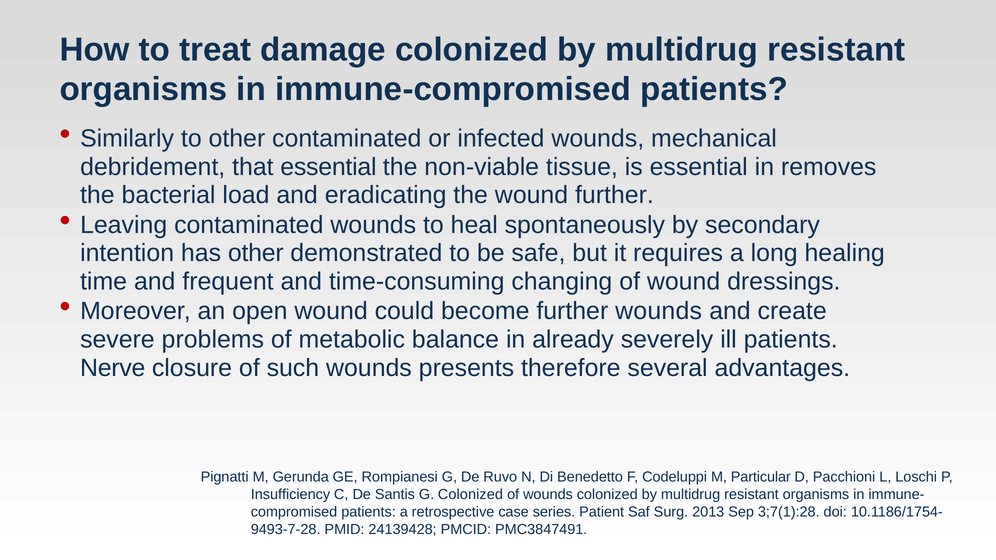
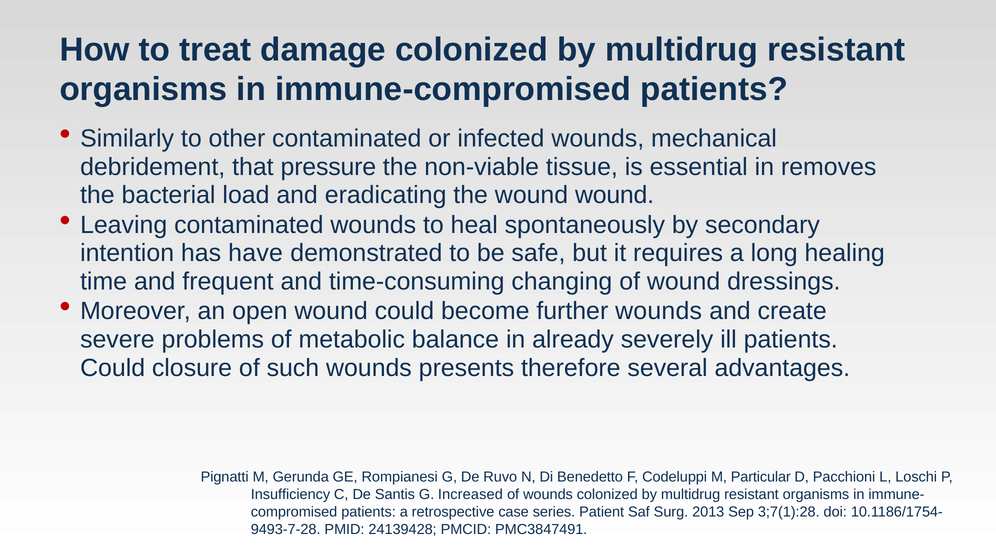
that essential: essential -> pressure (328, 167)
wound further: further -> wound (615, 195)
has other: other -> have (256, 253)
Nerve: Nerve -> Could (113, 368)
G Colonized: Colonized -> Increased (470, 495)
